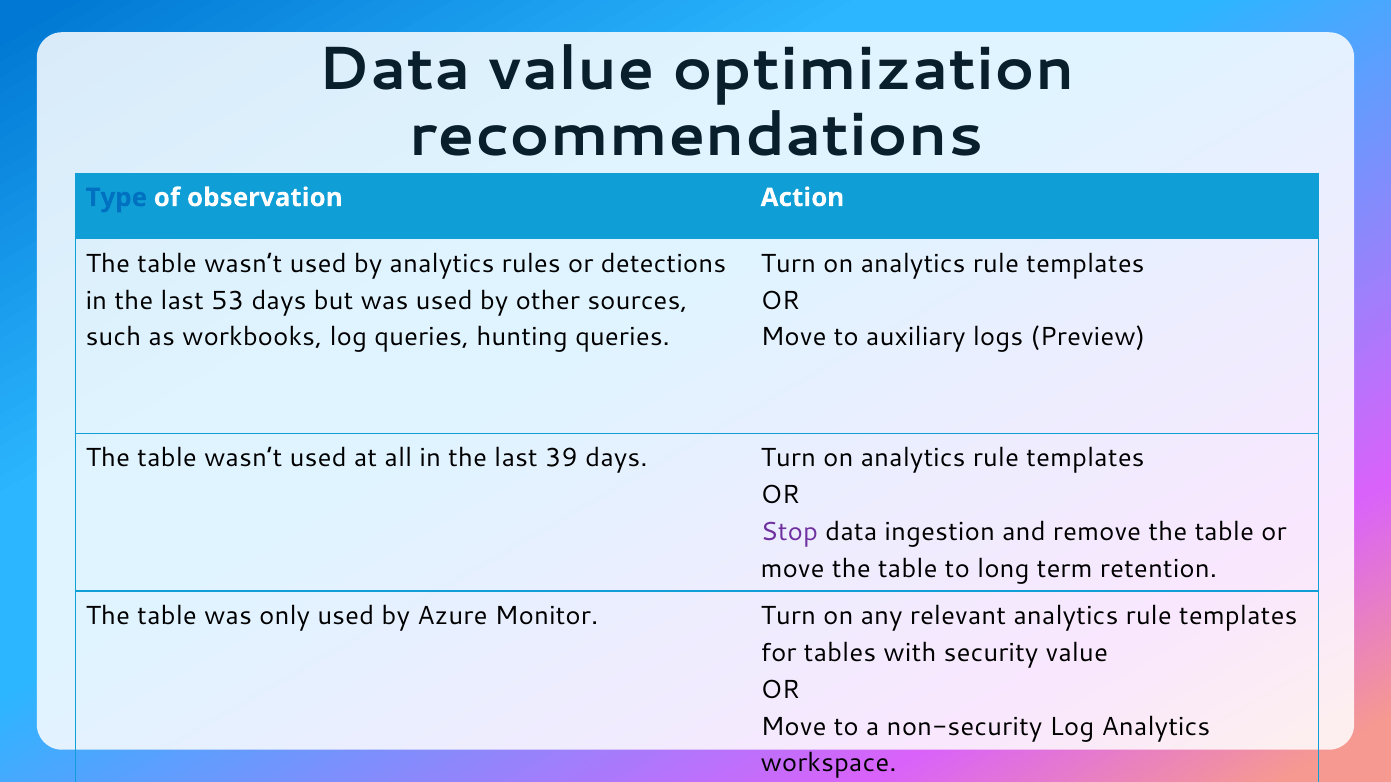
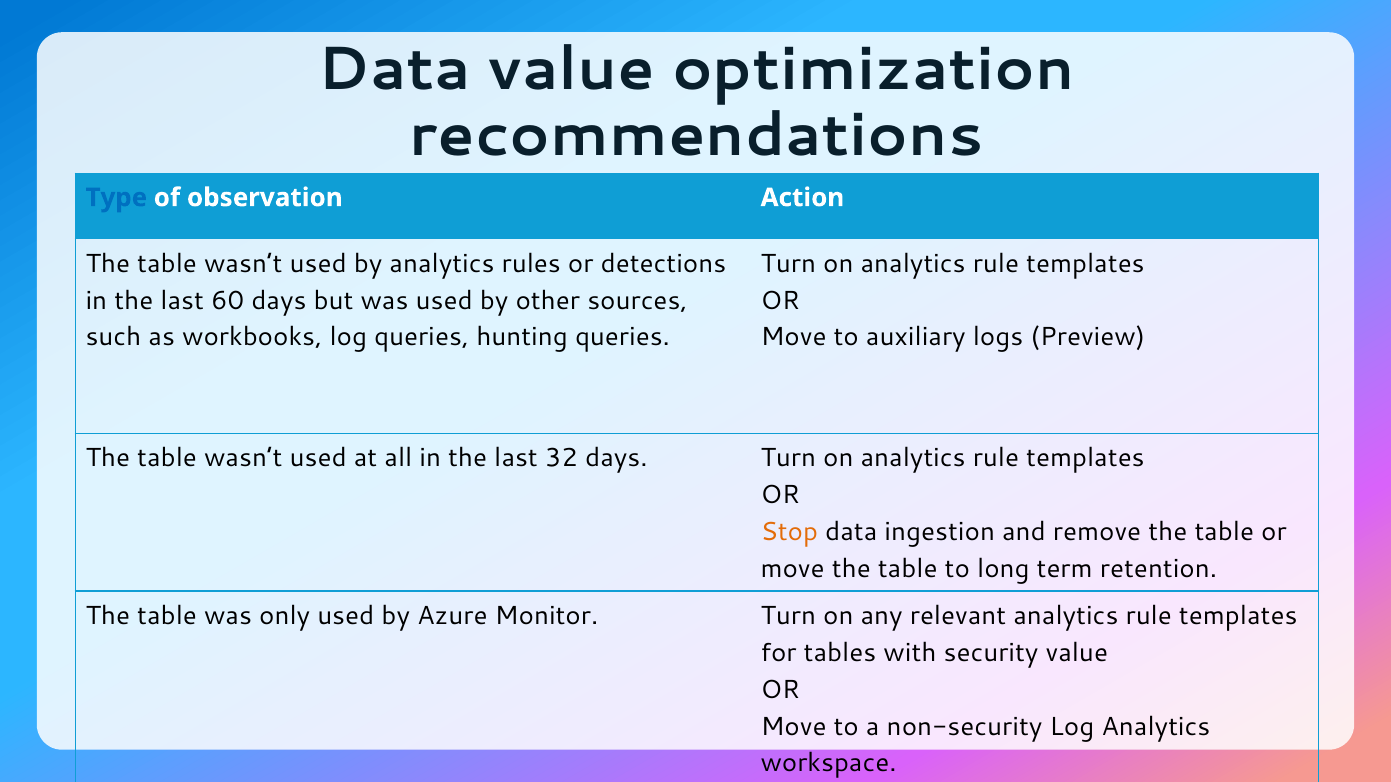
53: 53 -> 60 (228, 301)
39: 39 -> 32 (561, 459)
Stop colour: purple -> orange (789, 532)
